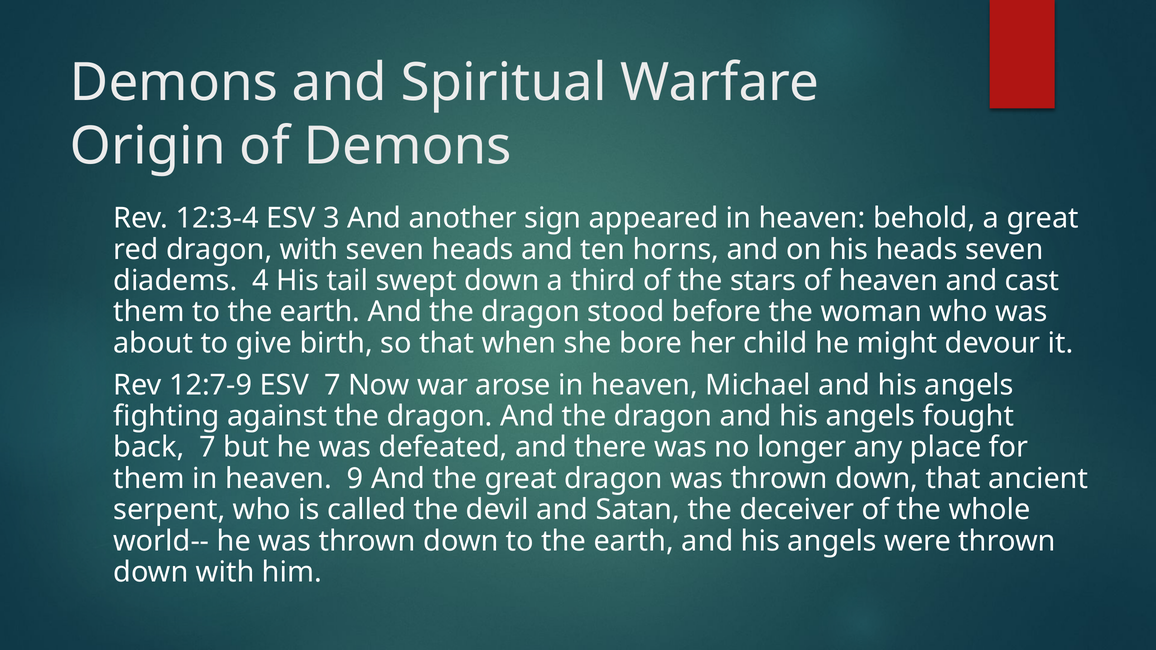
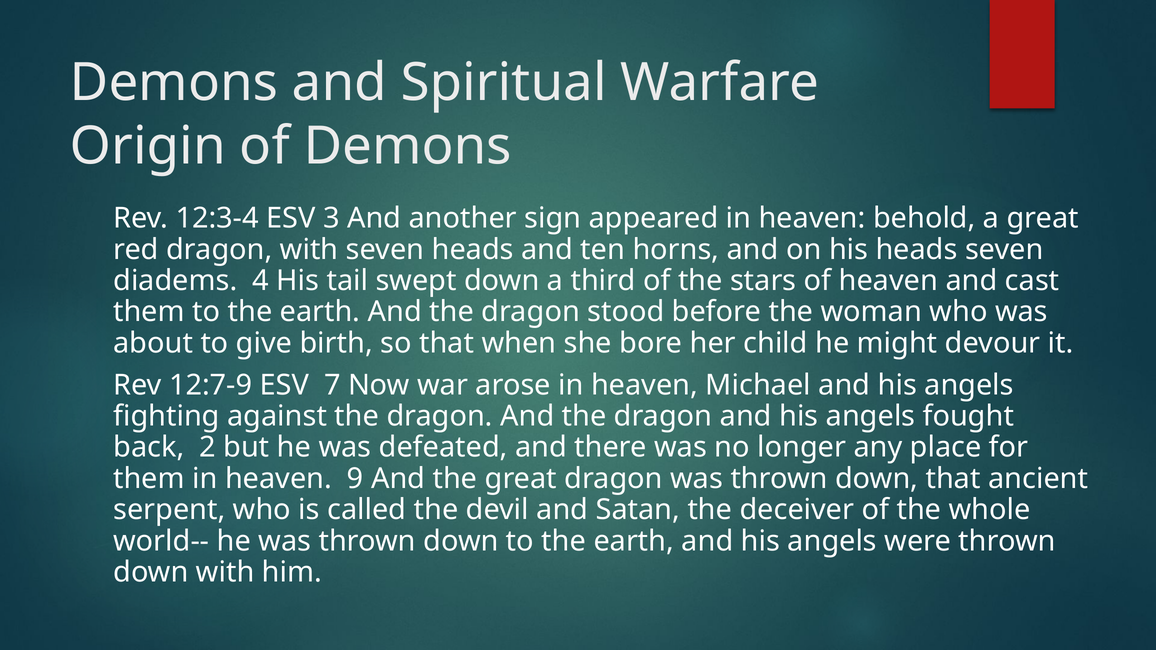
back 7: 7 -> 2 (208, 448)
